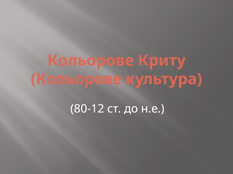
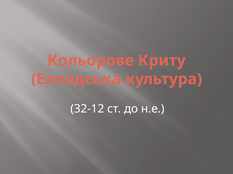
Кольорове: Кольорове -> Елладська (76, 79)
80-12: 80-12 -> 32-12 (87, 109)
